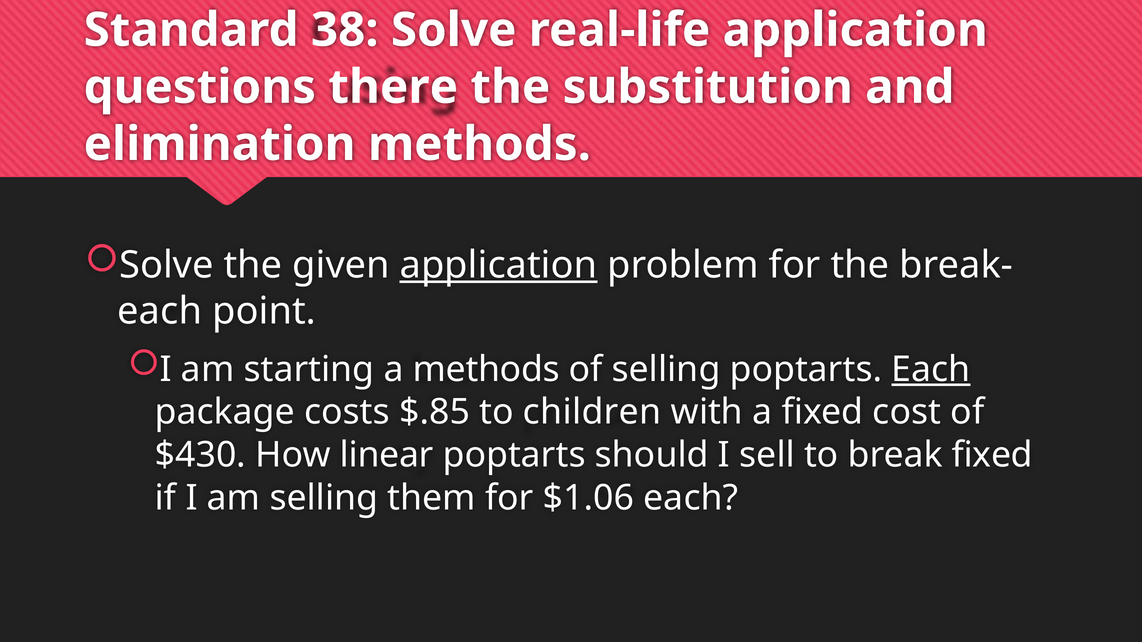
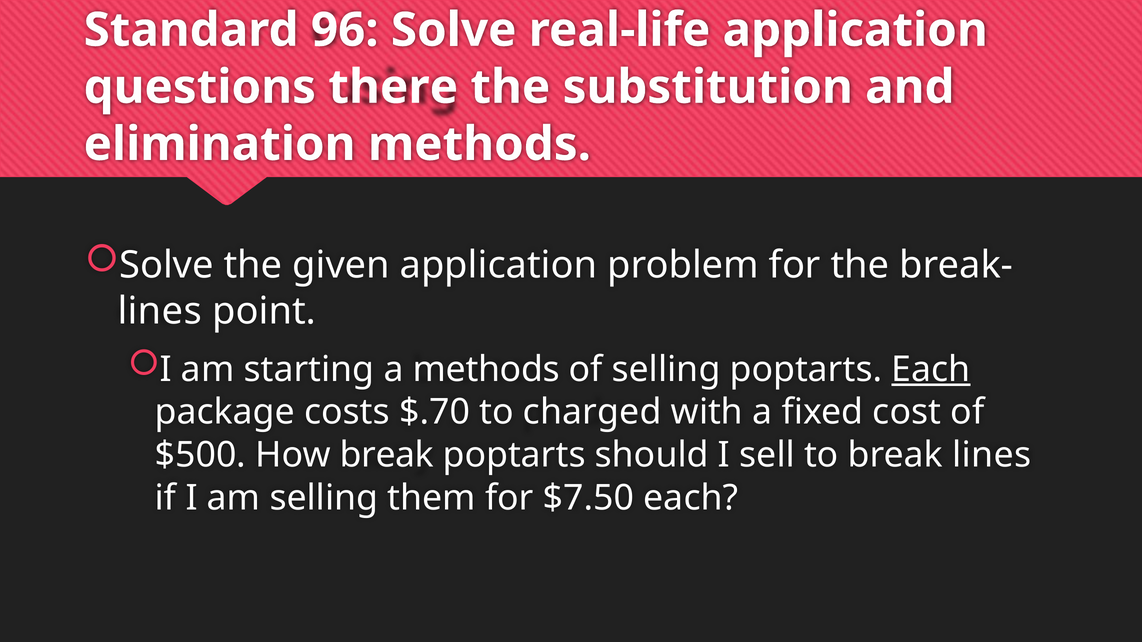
38: 38 -> 96 (345, 30)
application underline: present -> none (498, 265)
each: each -> lines (160, 311)
$.85: $.85 -> $.70 (435, 412)
children: children -> charged (592, 412)
$430: $430 -> $500 (200, 455)
How linear: linear -> break (387, 455)
break fixed: fixed -> lines (992, 455)
$1.06: $1.06 -> $7.50 (588, 498)
